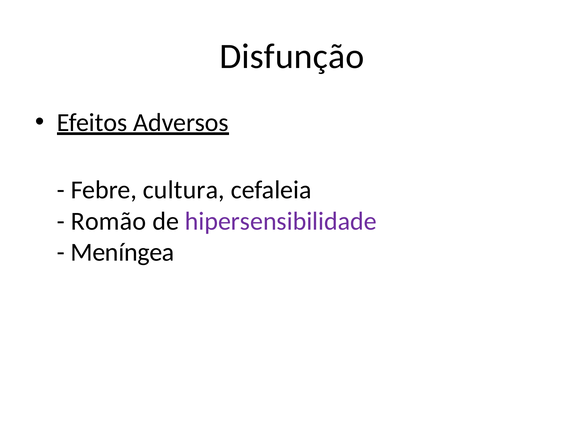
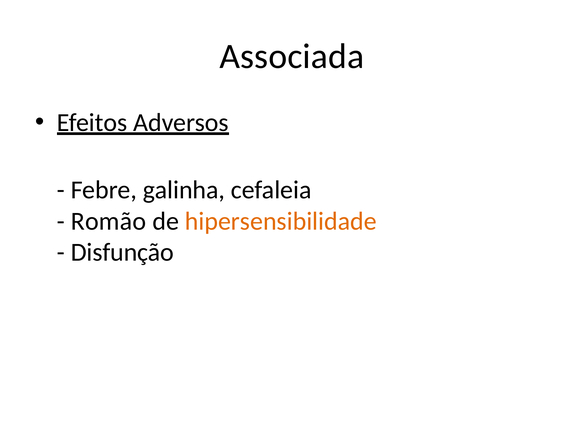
Disfunção: Disfunção -> Associada (292, 57)
cultura: cultura -> galinha (184, 190)
hipersensibilidade colour: purple -> orange (281, 221)
Meníngea: Meníngea -> Disfunção (122, 252)
